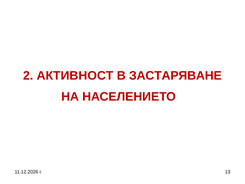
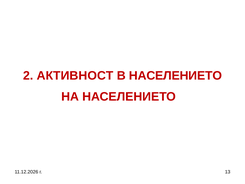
В ЗАСТАРЯВАНЕ: ЗАСТАРЯВАНЕ -> НАСЕЛЕНИЕТО (175, 75)
